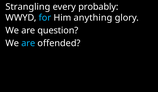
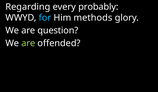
Strangling: Strangling -> Regarding (28, 7)
anything: anything -> methods (93, 18)
are colour: light blue -> light green (28, 43)
